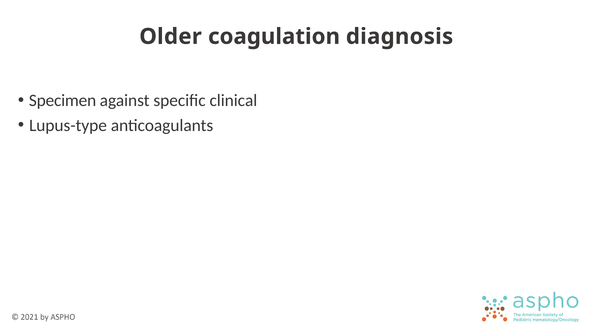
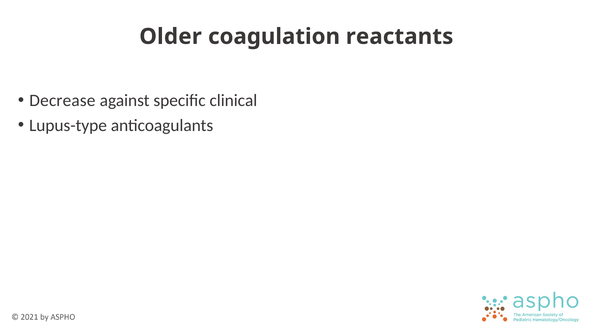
diagnosis: diagnosis -> reactants (400, 37)
Specimen: Specimen -> Decrease (62, 100)
